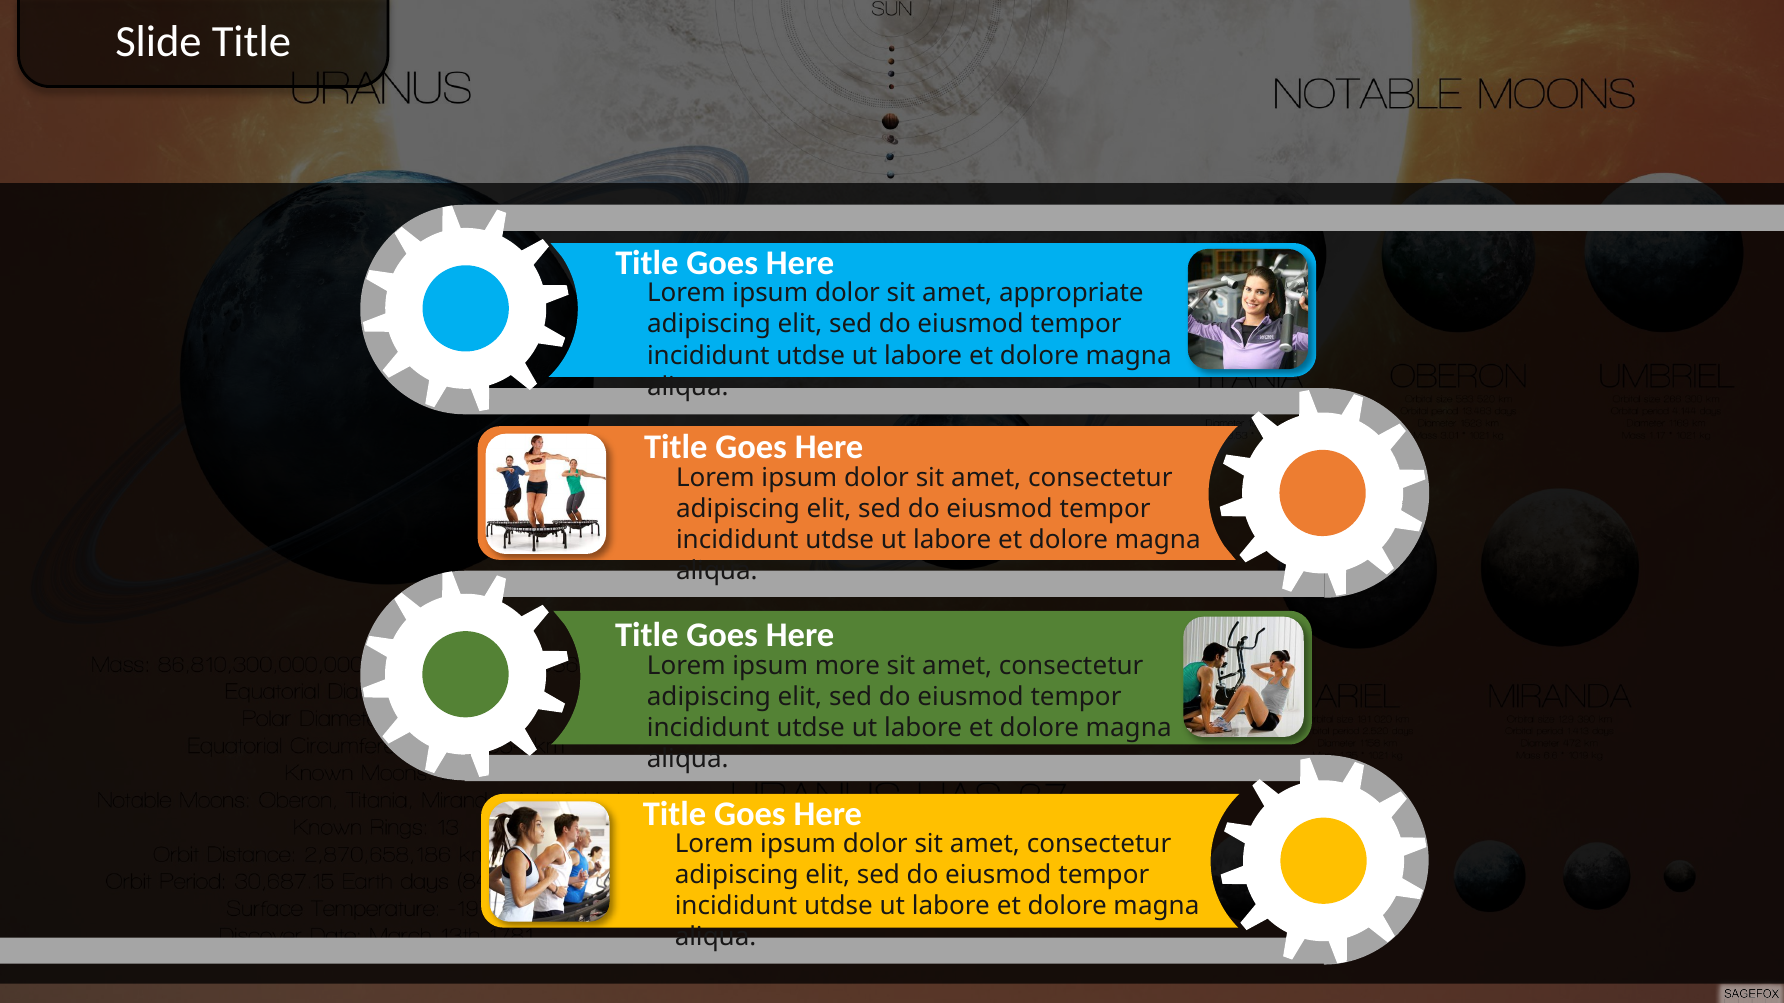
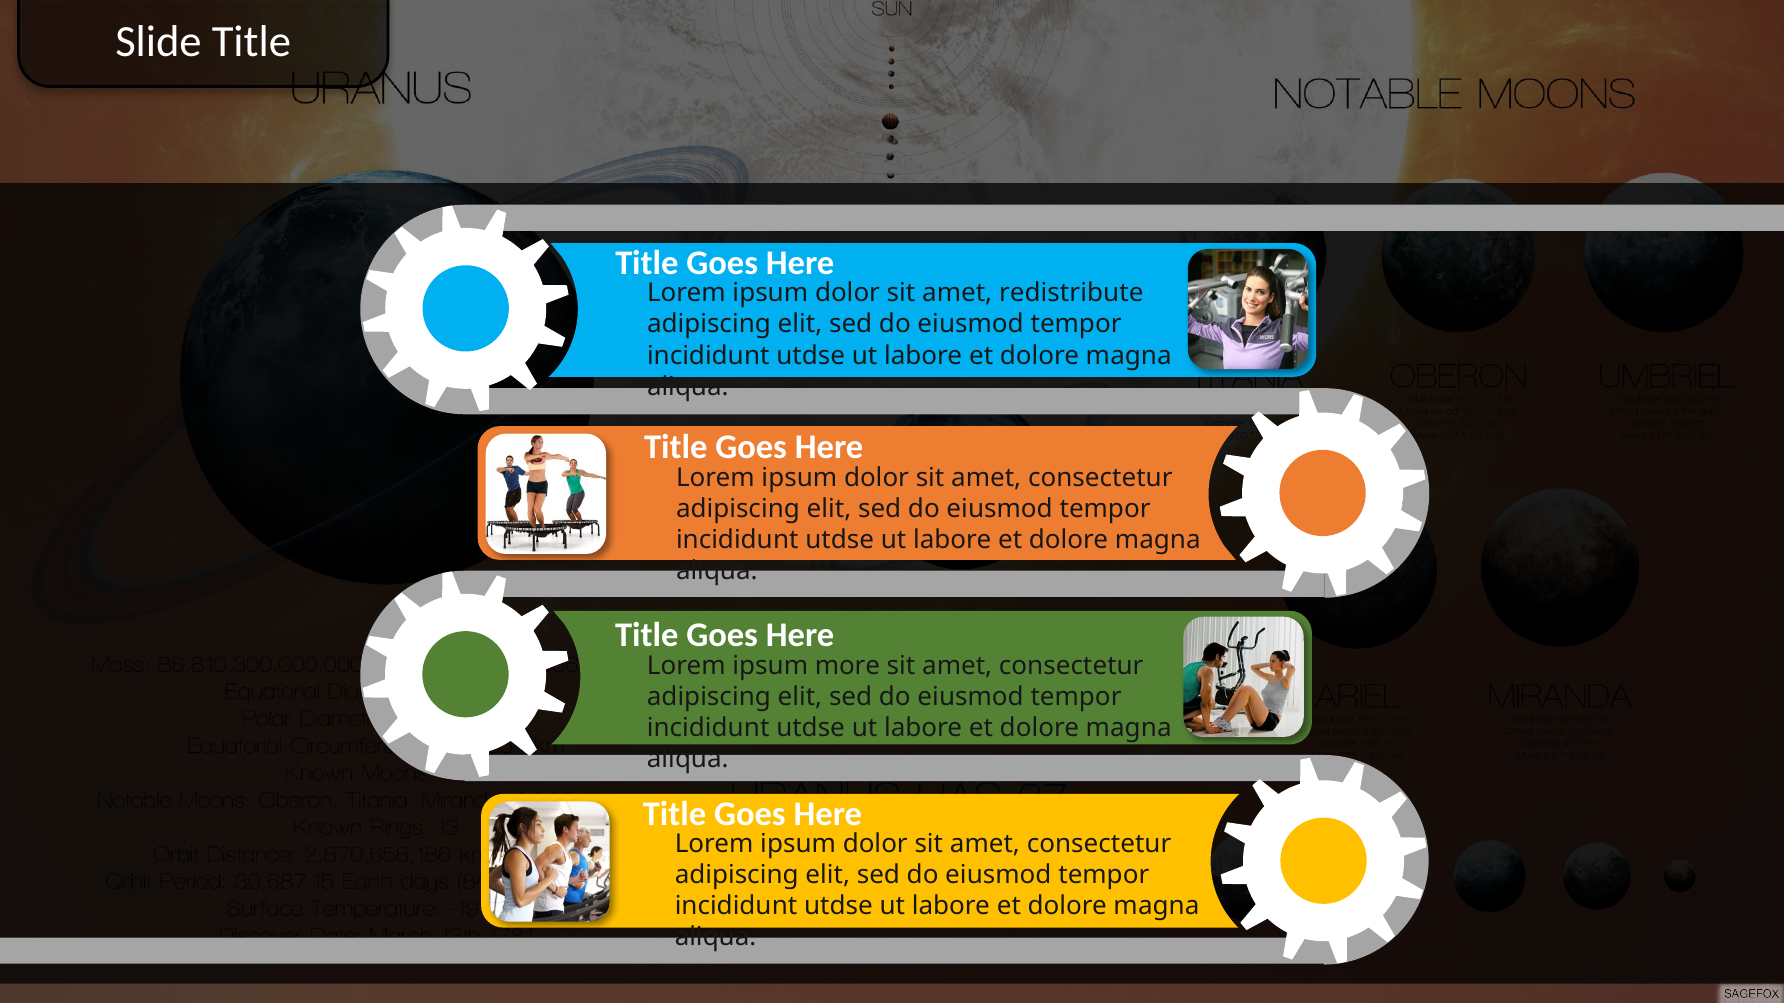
appropriate: appropriate -> redistribute (1071, 293)
